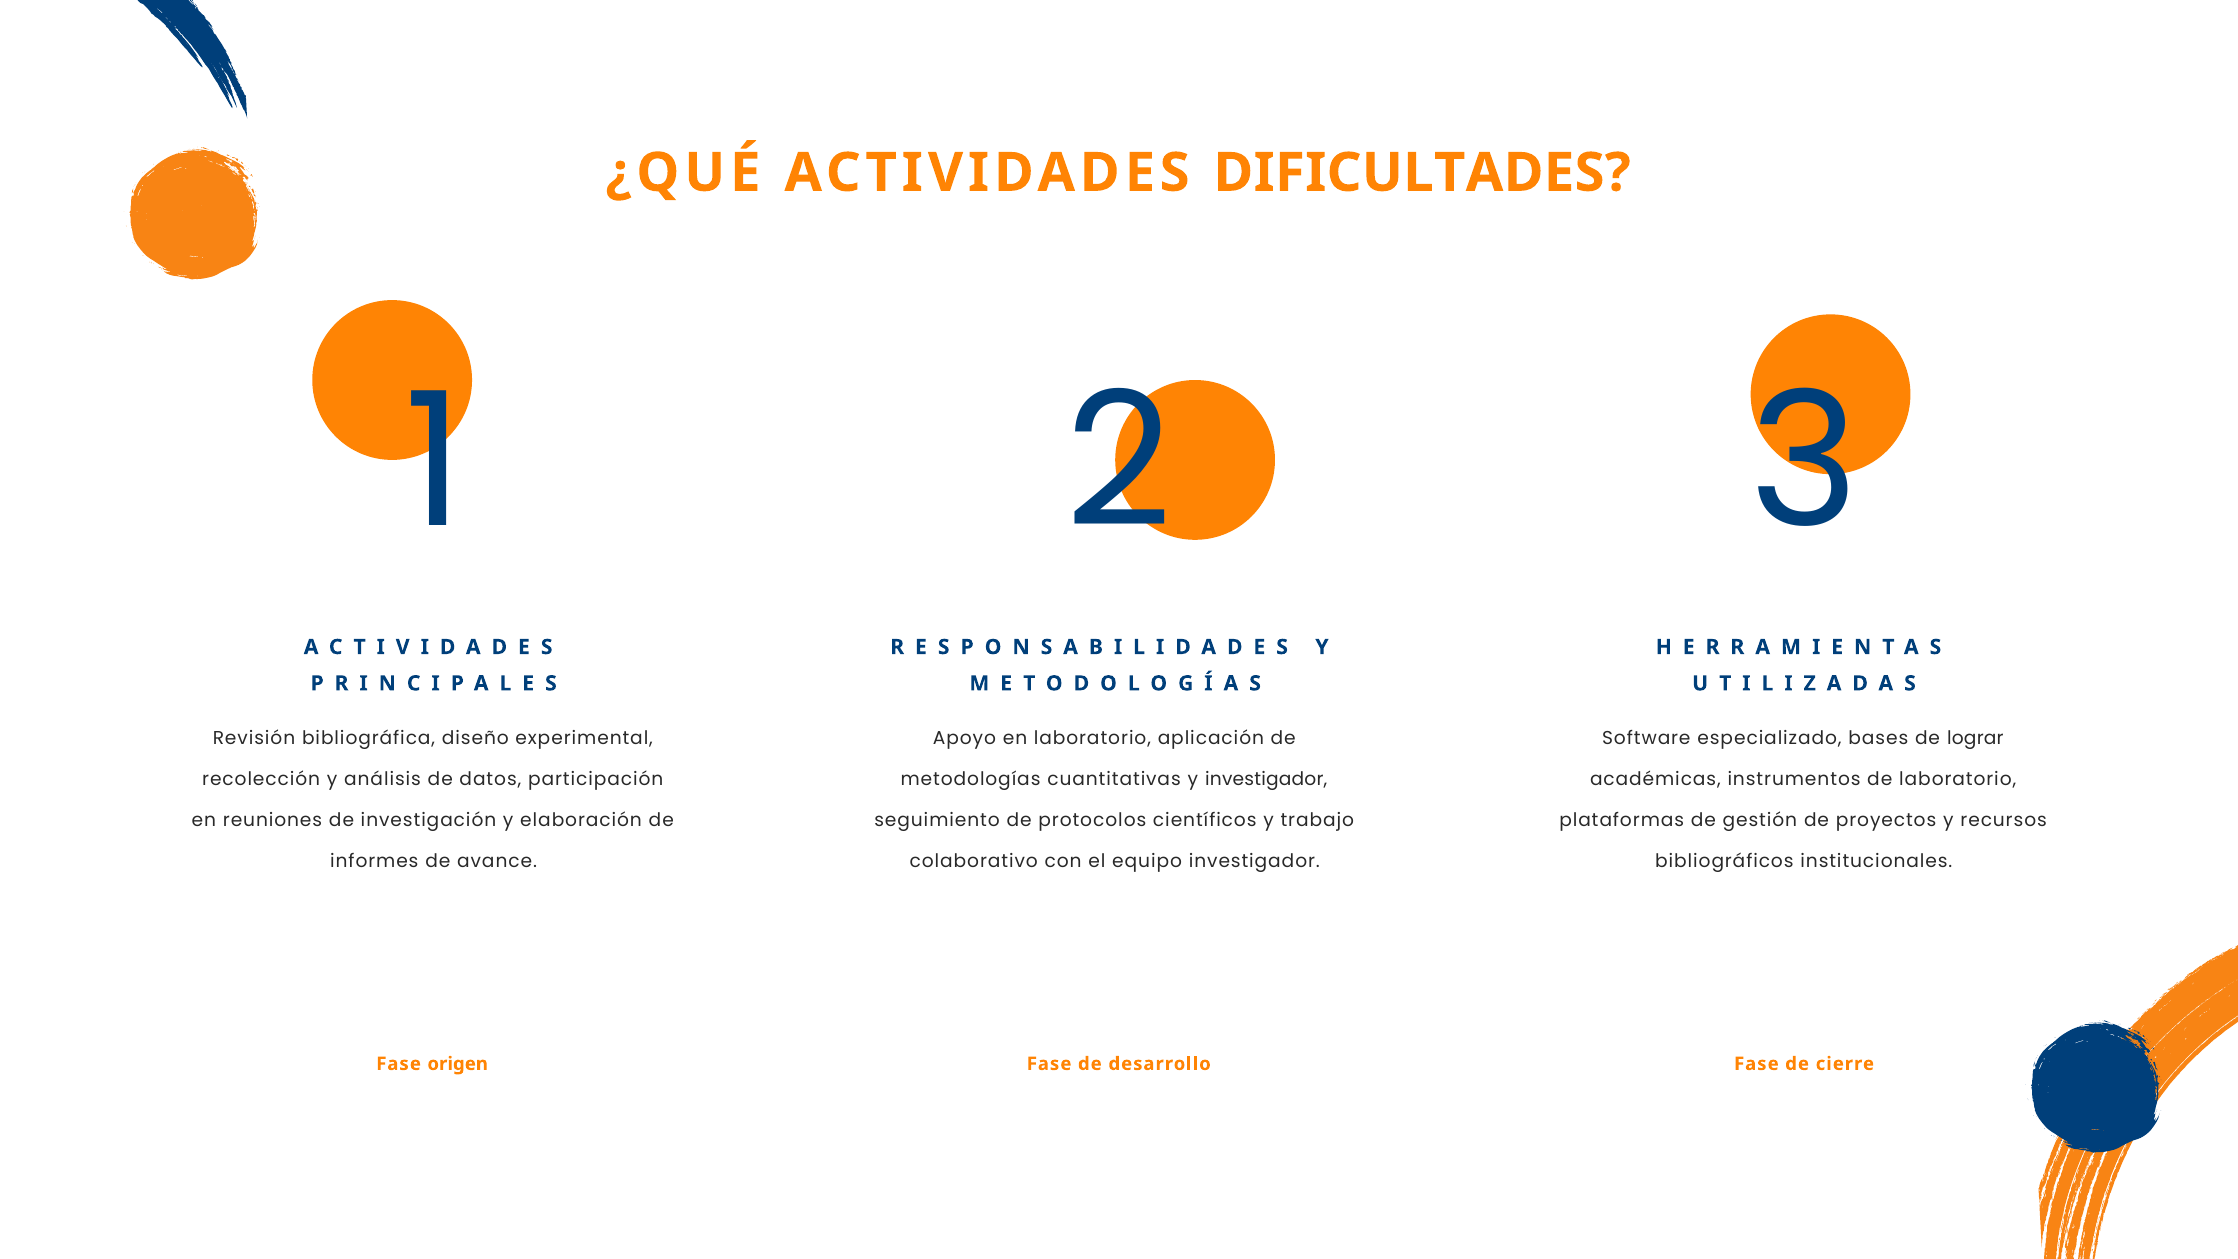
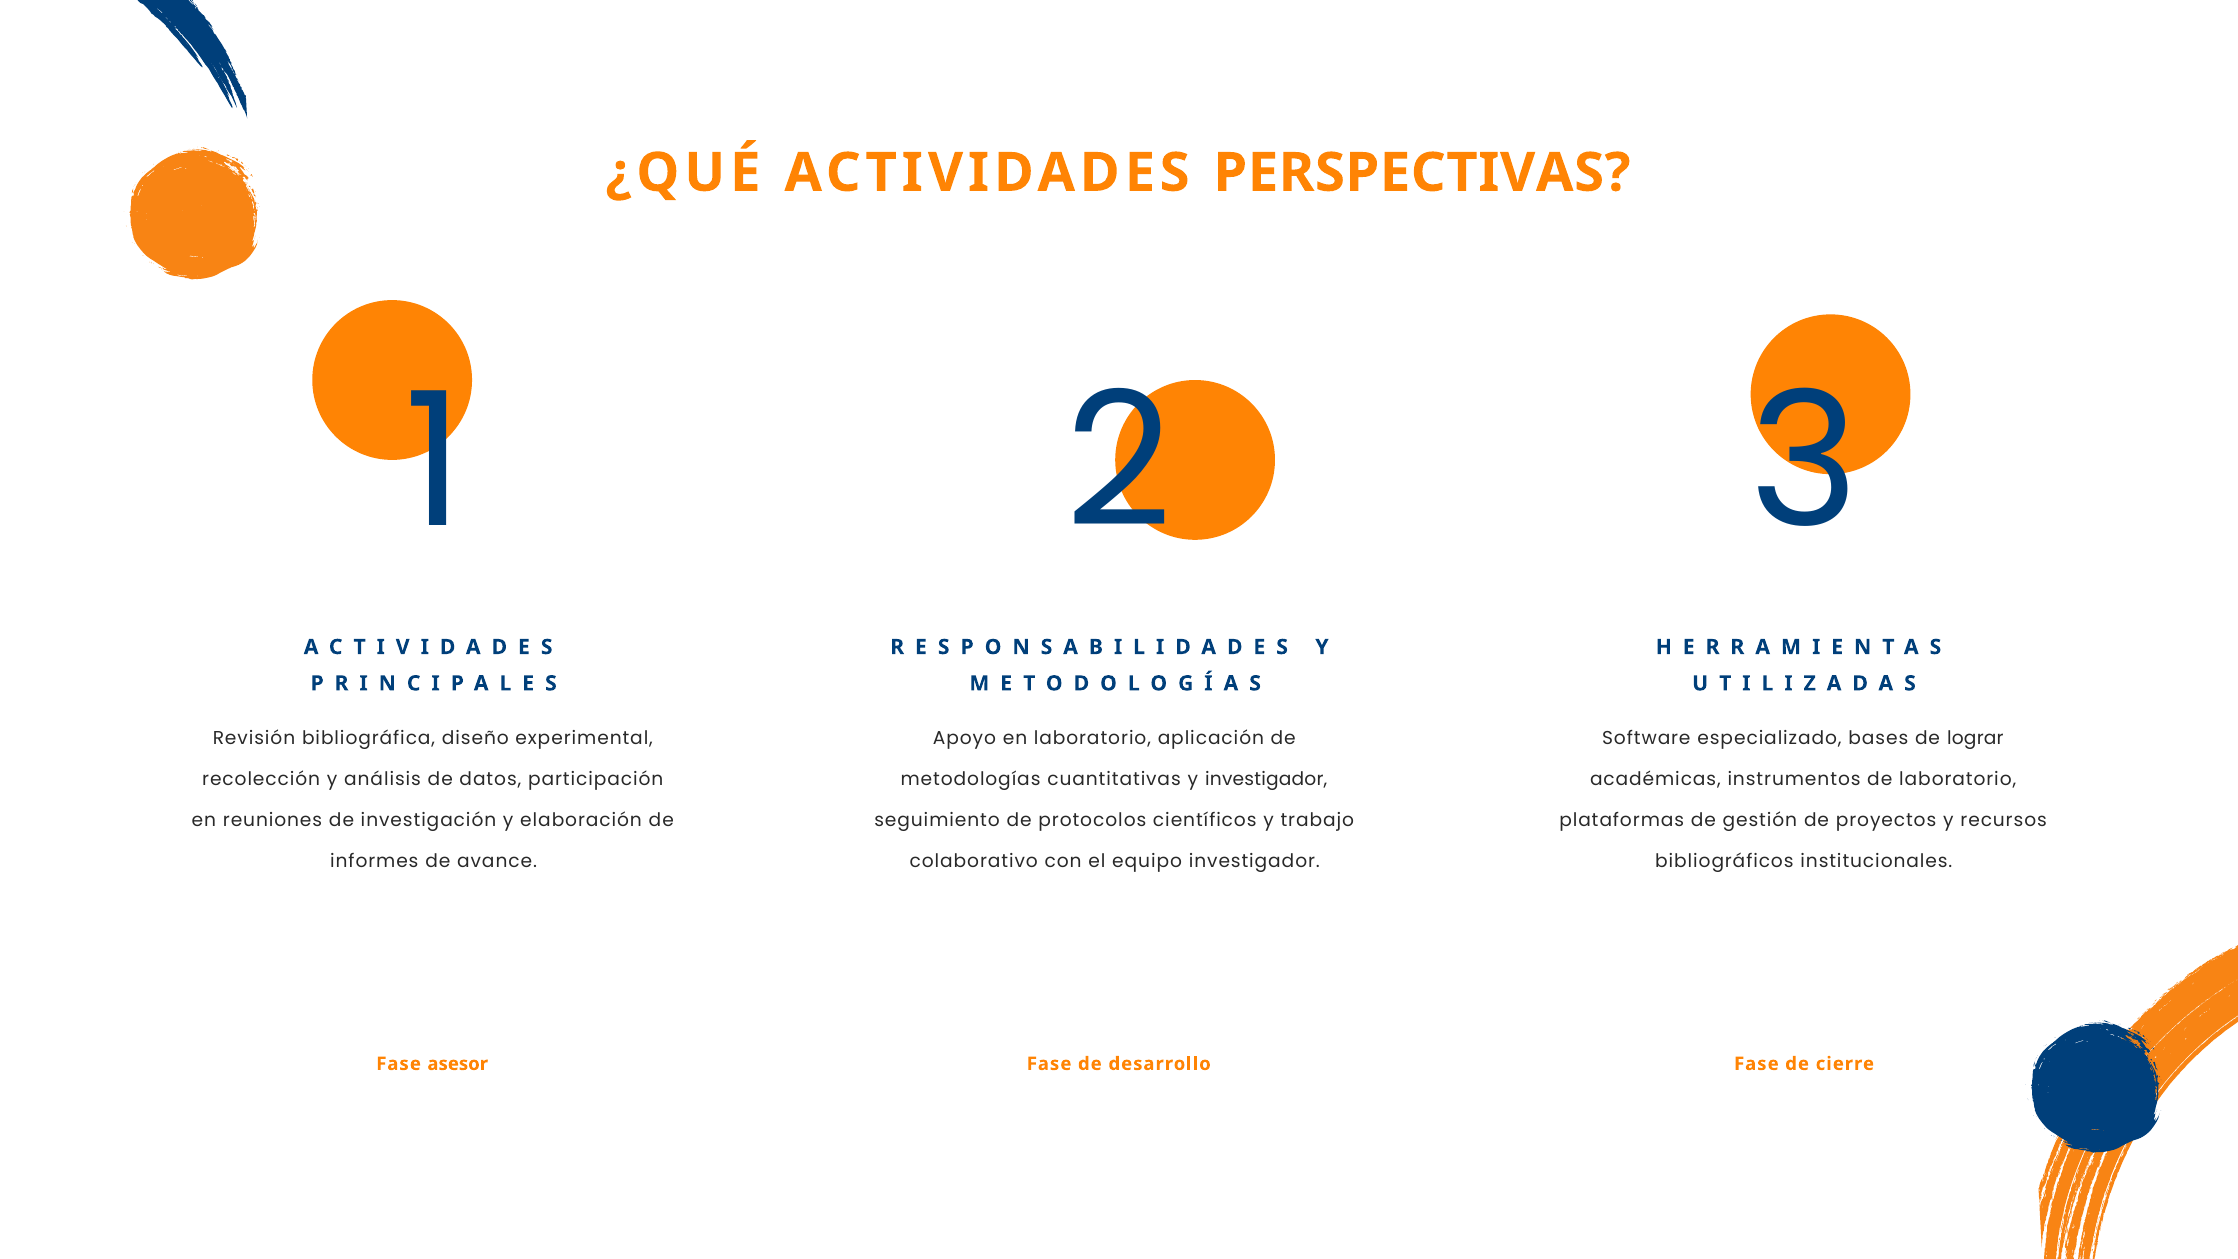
DIFICULTADES: DIFICULTADES -> PERSPECTIVAS (1422, 173)
origen: origen -> asesor (458, 1064)
